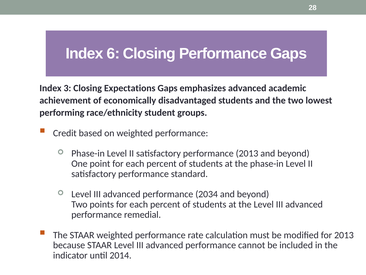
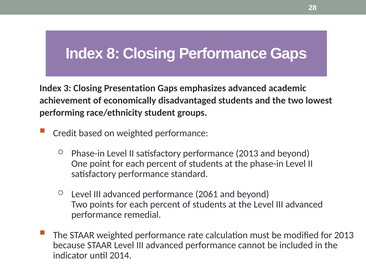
6: 6 -> 8 (113, 53)
Expectations: Expectations -> Presentation (130, 88)
2034: 2034 -> 2061 (207, 194)
